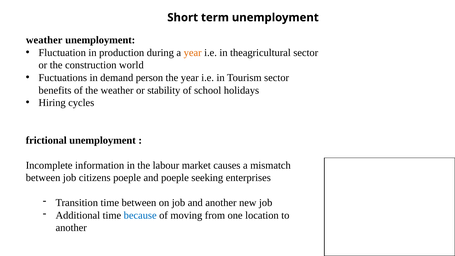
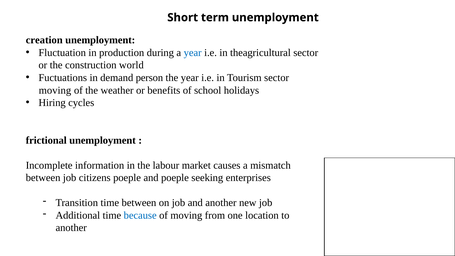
weather: weather -> creation (44, 40)
year colour: orange -> blue (193, 53)
benefits: benefits -> moving (55, 90)
stability: stability -> benefits (164, 90)
